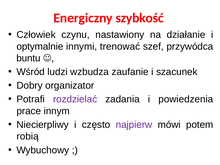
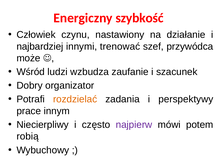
optymalnie: optymalnie -> najbardziej (40, 46)
buntu: buntu -> może (28, 58)
rozdzielać colour: purple -> orange (75, 99)
powiedzenia: powiedzenia -> perspektywy (186, 99)
